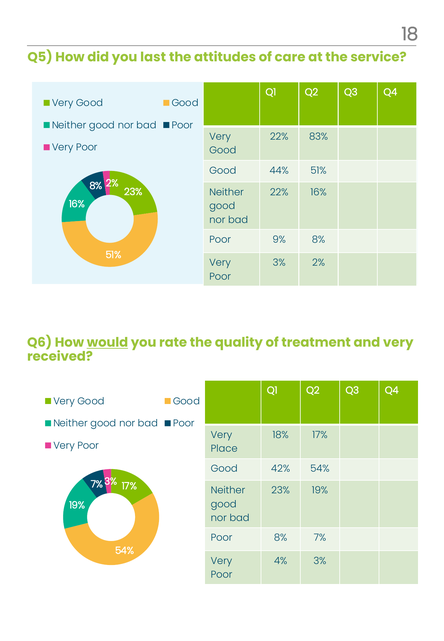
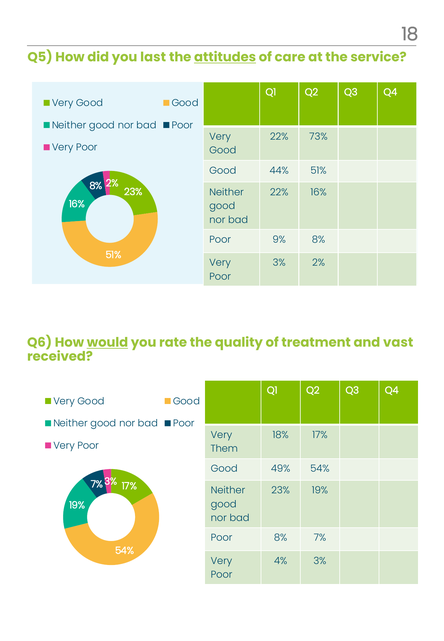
attitudes underline: none -> present (225, 57)
83%: 83% -> 73% (318, 137)
and very: very -> vast (398, 343)
Place: Place -> Them (224, 449)
42%: 42% -> 49% (281, 469)
